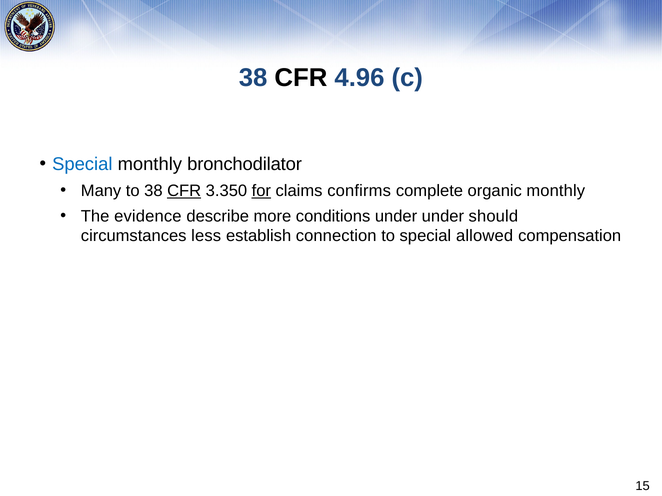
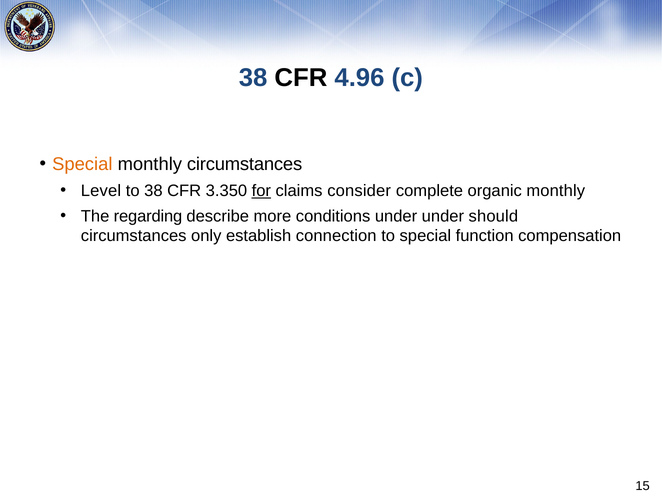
Special colour: blue -> orange (82, 165)
monthly bronchodilator: bronchodilator -> circumstances (245, 165)
Many: Many -> Level (101, 191)
CFR underline: present -> none (184, 191)
confirms: confirms -> consider (359, 191)
evidence: evidence -> regarding (148, 216)
less: less -> only (206, 236)
allowed: allowed -> function (485, 236)
